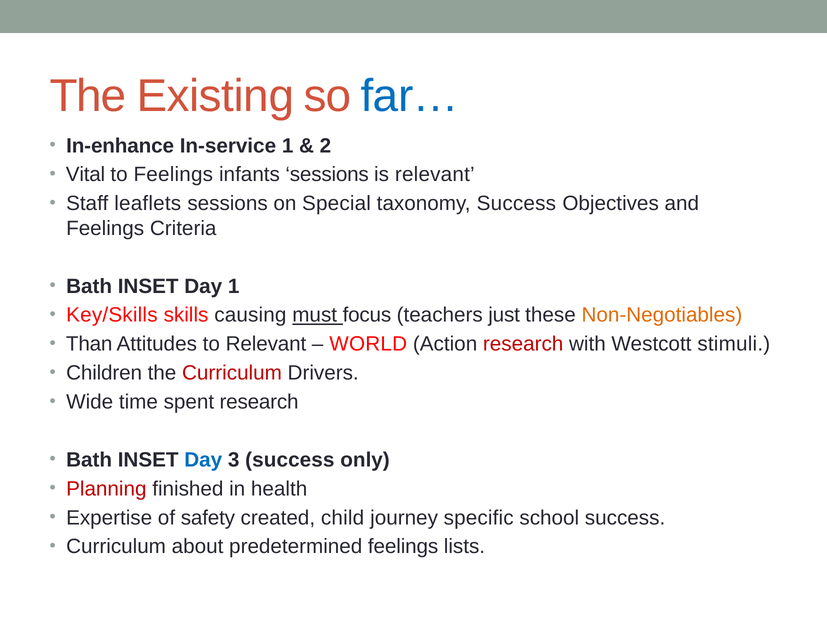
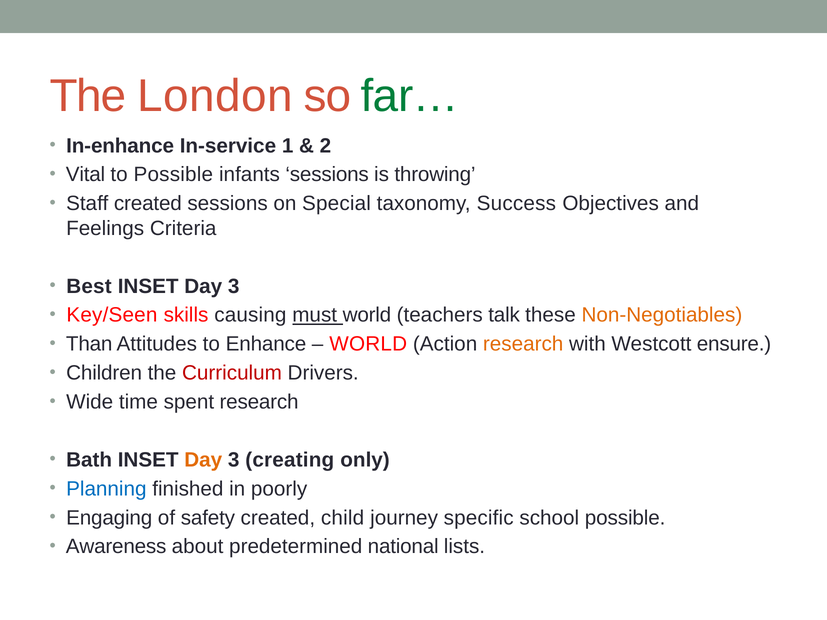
Existing: Existing -> London (215, 96)
far… colour: blue -> green (410, 96)
to Feelings: Feelings -> Possible (173, 175)
is relevant: relevant -> throwing (435, 175)
Staff leaflets: leaflets -> created (148, 204)
Bath: Bath -> Best (89, 286)
1: 1 -> 3 (234, 286)
Key/Skills: Key/Skills -> Key/Seen (112, 315)
must focus: focus -> world (367, 315)
just: just -> talk (504, 315)
to Relevant: Relevant -> Enhance (266, 344)
research colour: red -> orange (523, 344)
stimuli: stimuli -> ensure (734, 344)
Day colour: blue -> orange (203, 460)
3 success: success -> creating (290, 460)
Planning colour: red -> blue (106, 489)
health: health -> poorly (279, 489)
Expertise: Expertise -> Engaging (109, 518)
school success: success -> possible (625, 518)
Curriculum: Curriculum -> Awareness (116, 547)
predetermined feelings: feelings -> national (403, 547)
